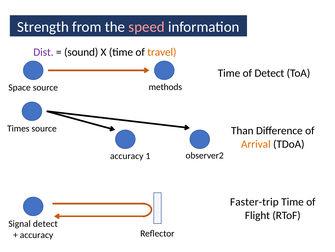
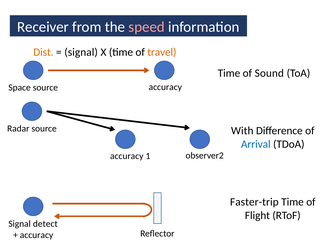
Strength: Strength -> Receiver (43, 27)
Dist colour: purple -> orange (43, 52)
sound: sound -> signal (81, 52)
of Detect: Detect -> Sound (269, 73)
methods: methods -> accuracy (165, 87)
Times: Times -> Radar (18, 128)
Than: Than -> With (242, 130)
Arrival colour: orange -> blue (256, 144)
